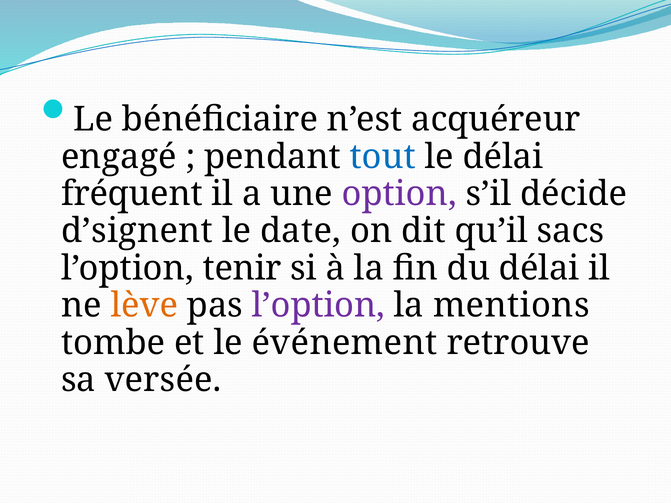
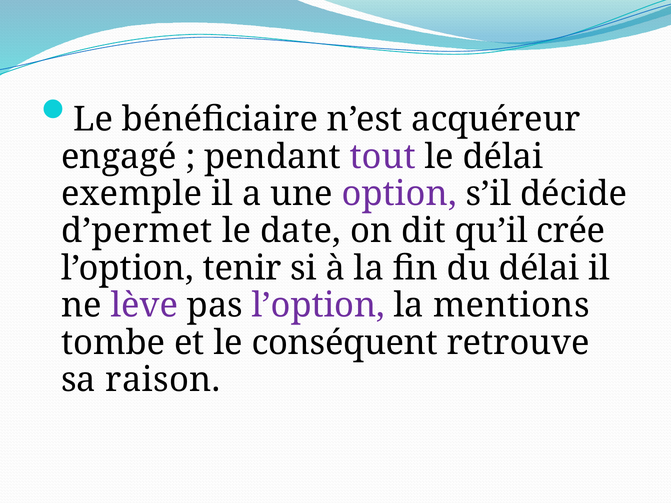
tout colour: blue -> purple (383, 157)
fréquent: fréquent -> exemple (132, 194)
d’signent: d’signent -> d’permet (137, 231)
sacs: sacs -> crée (571, 231)
lève colour: orange -> purple (144, 306)
événement: événement -> conséquent (345, 343)
versée: versée -> raison (163, 380)
